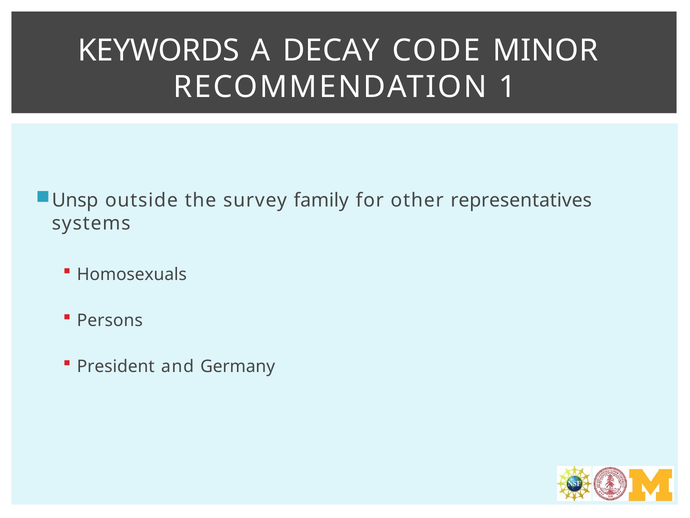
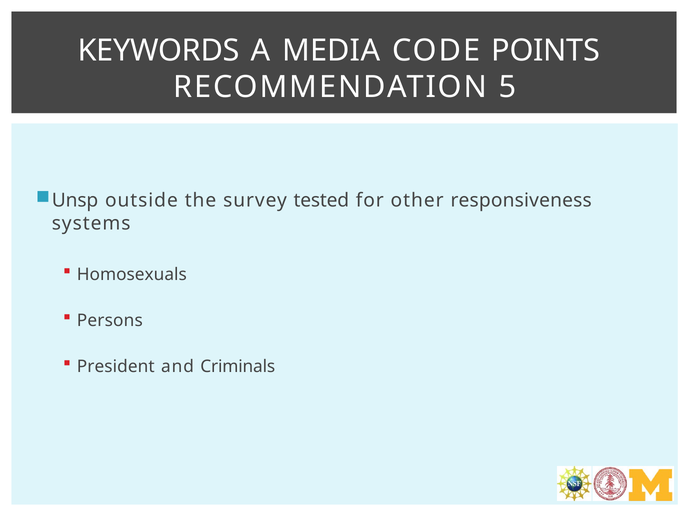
DECAY: DECAY -> MEDIA (331, 50)
MINOR: MINOR -> POINTS (546, 50)
1: 1 -> 5 (508, 87)
family: family -> tested (321, 200)
representatives: representatives -> responsiveness (521, 200)
Germany: Germany -> Criminals (238, 366)
